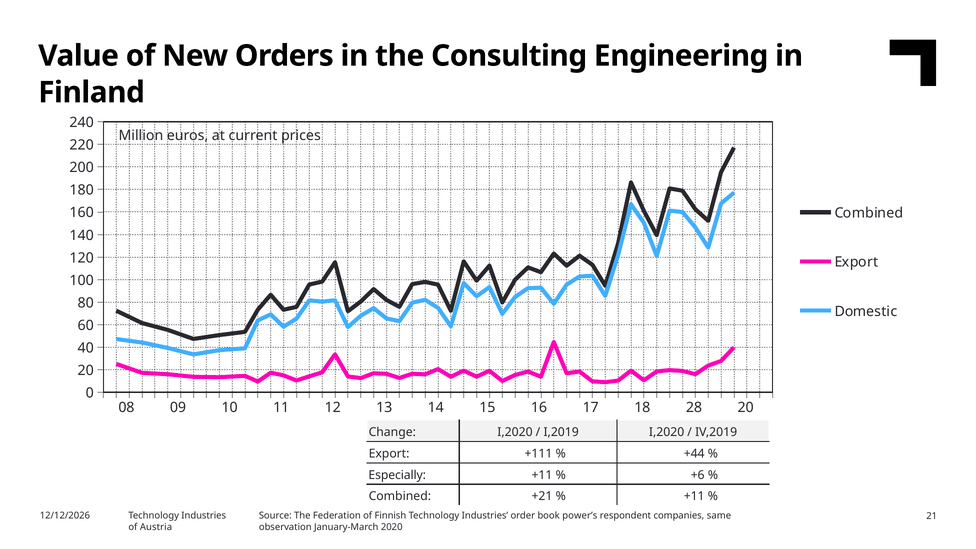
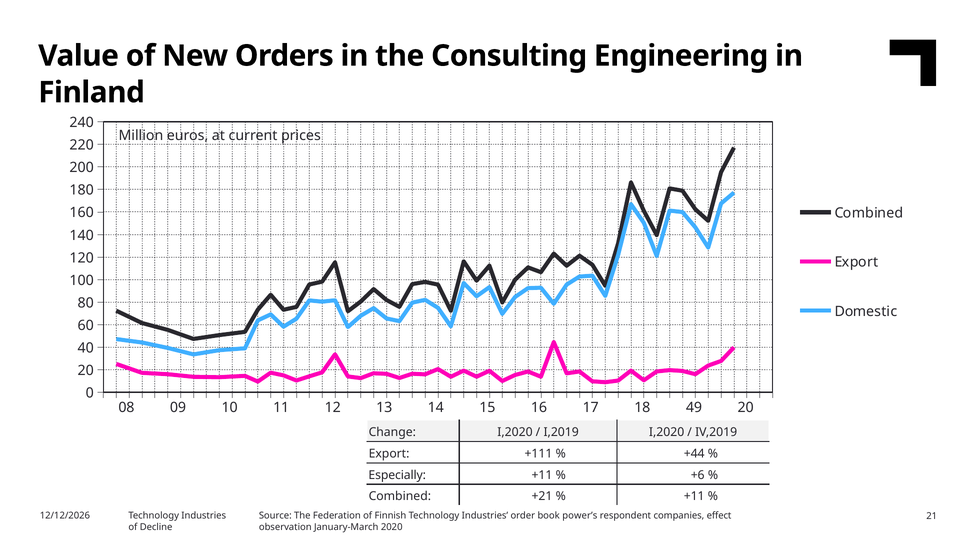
28: 28 -> 49 (694, 407)
same: same -> effect (719, 516)
Austria: Austria -> Decline (156, 527)
